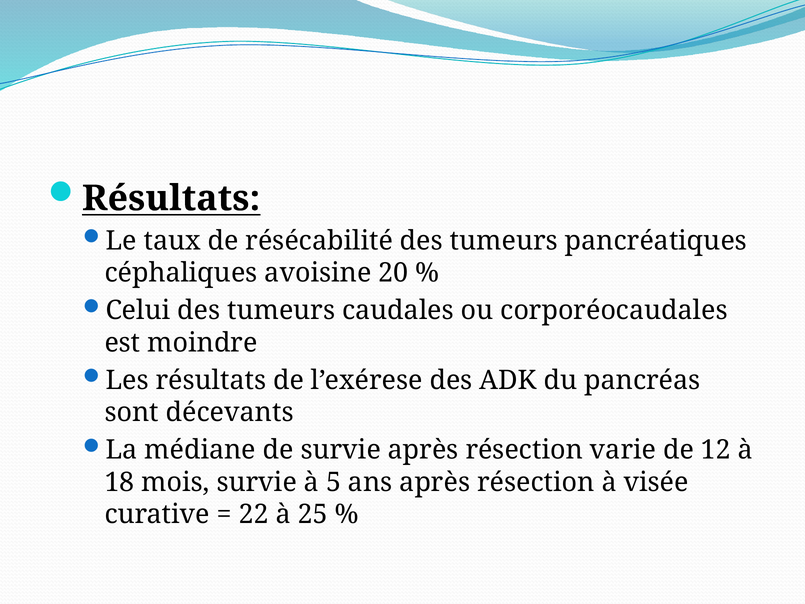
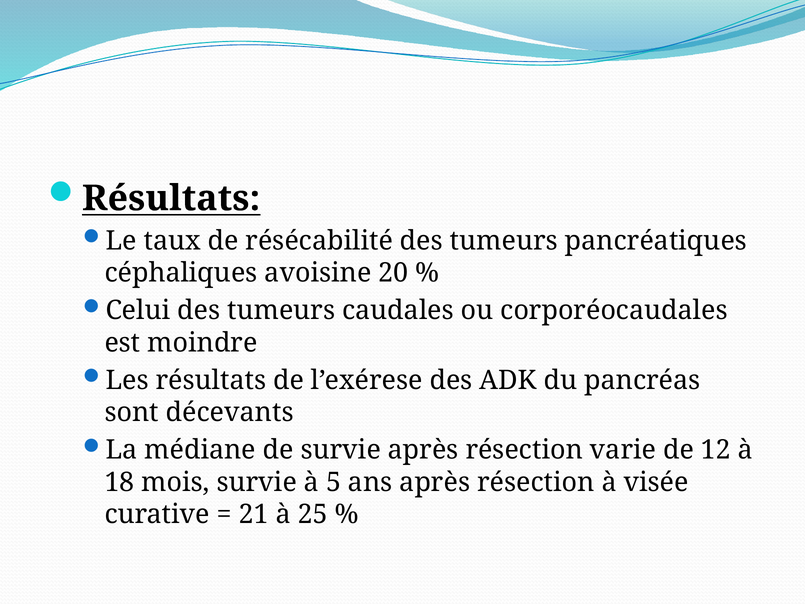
22: 22 -> 21 (254, 514)
